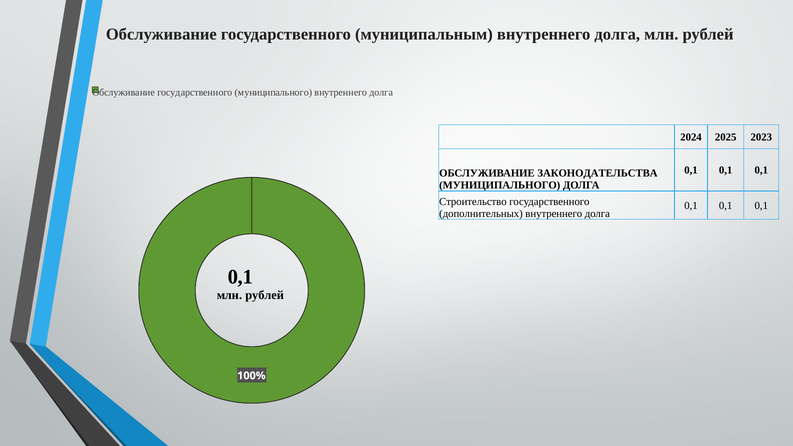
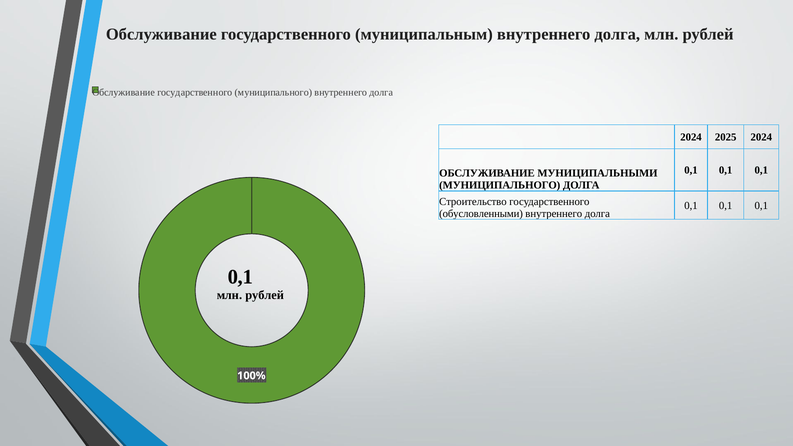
2025 2023: 2023 -> 2024 (761, 137)
ЗАКОНОДАТЕЛЬСТВА: ЗАКОНОДАТЕЛЬСТВА -> МУНИЦИПАЛЬНЫМИ (597, 173)
дополнительных: дополнительных -> обусловленными (481, 213)
